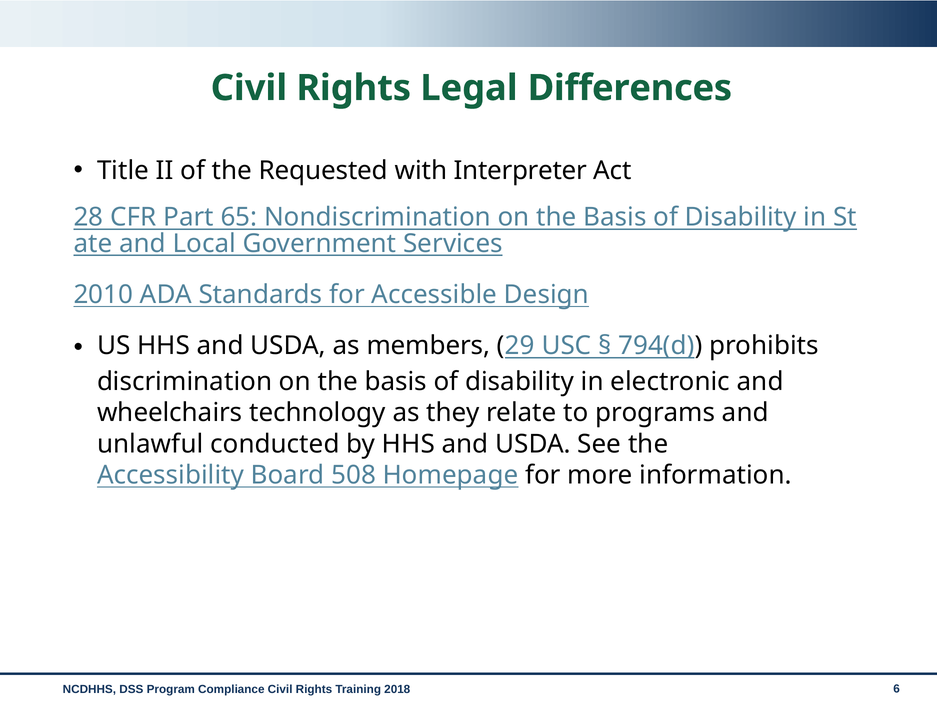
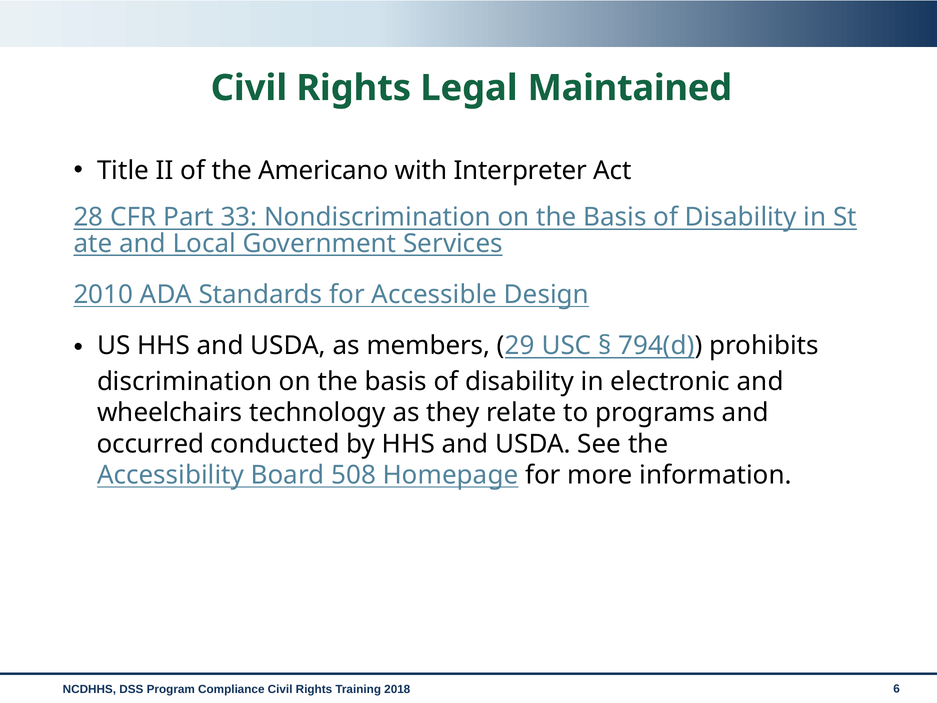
Differences: Differences -> Maintained (630, 88)
Requested: Requested -> Americano (323, 170)
65: 65 -> 33 (239, 217)
unlawful: unlawful -> occurred (150, 444)
